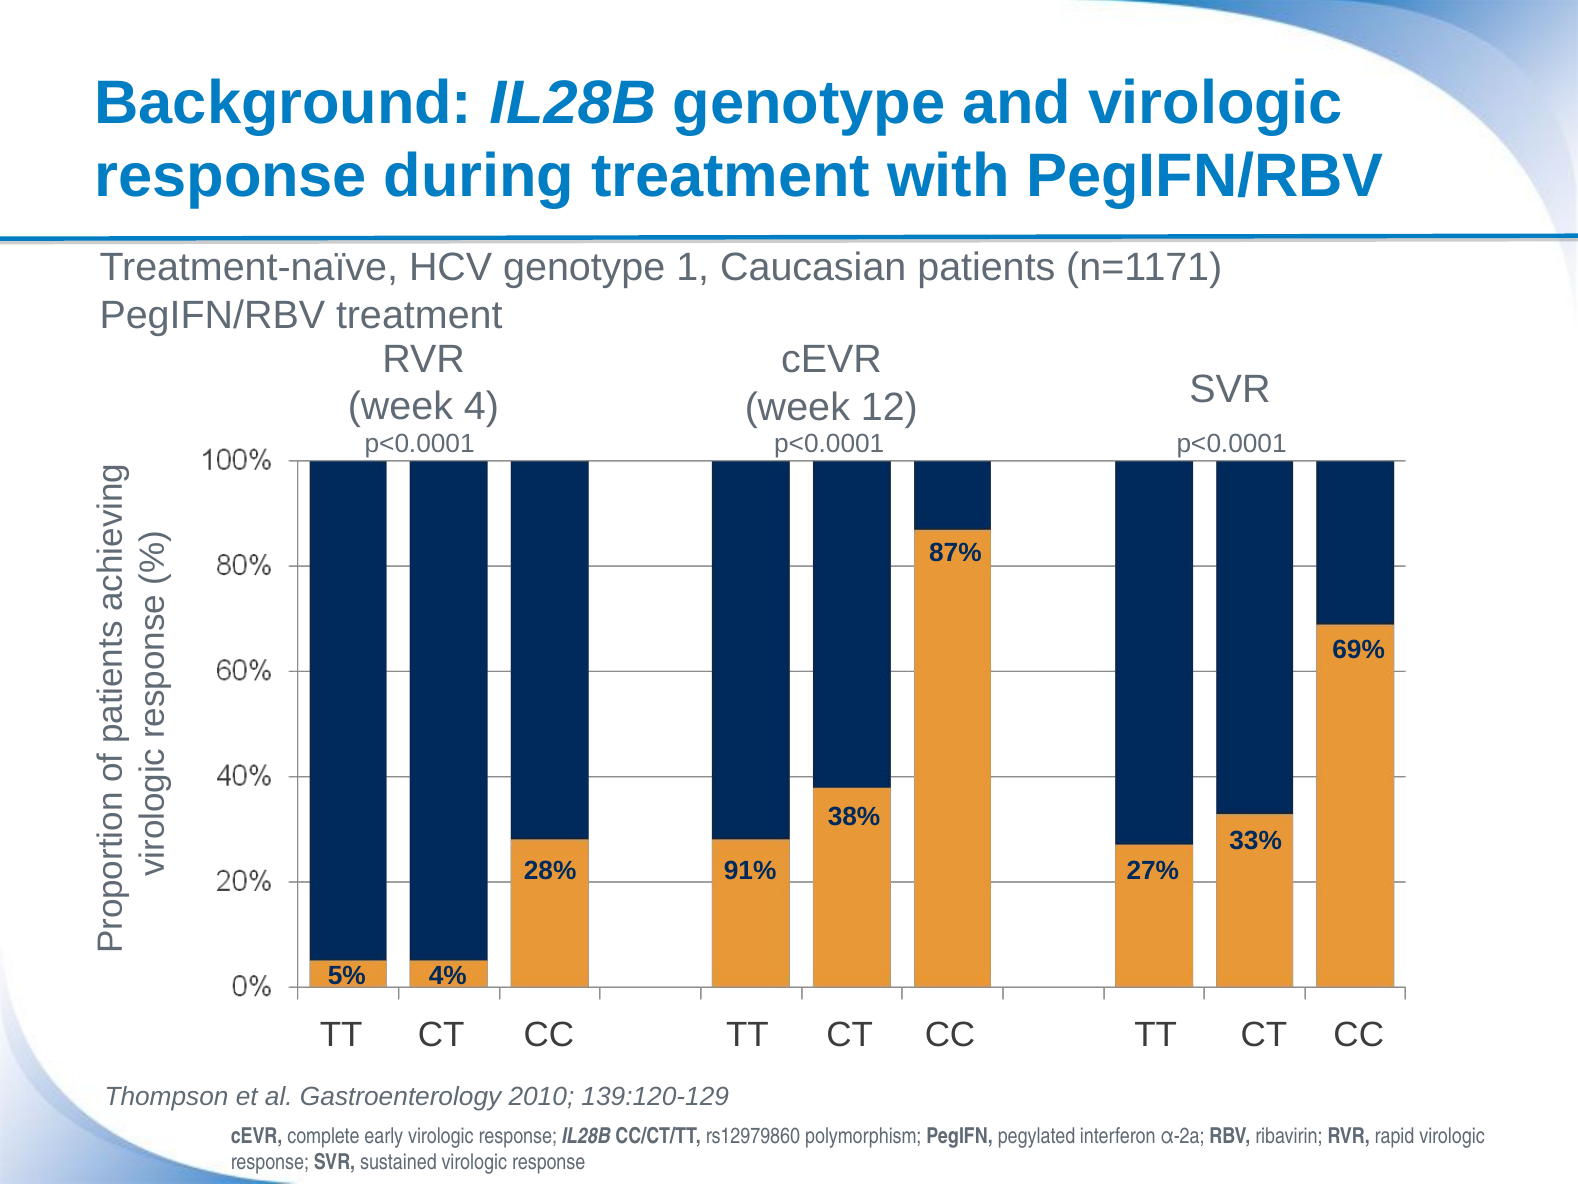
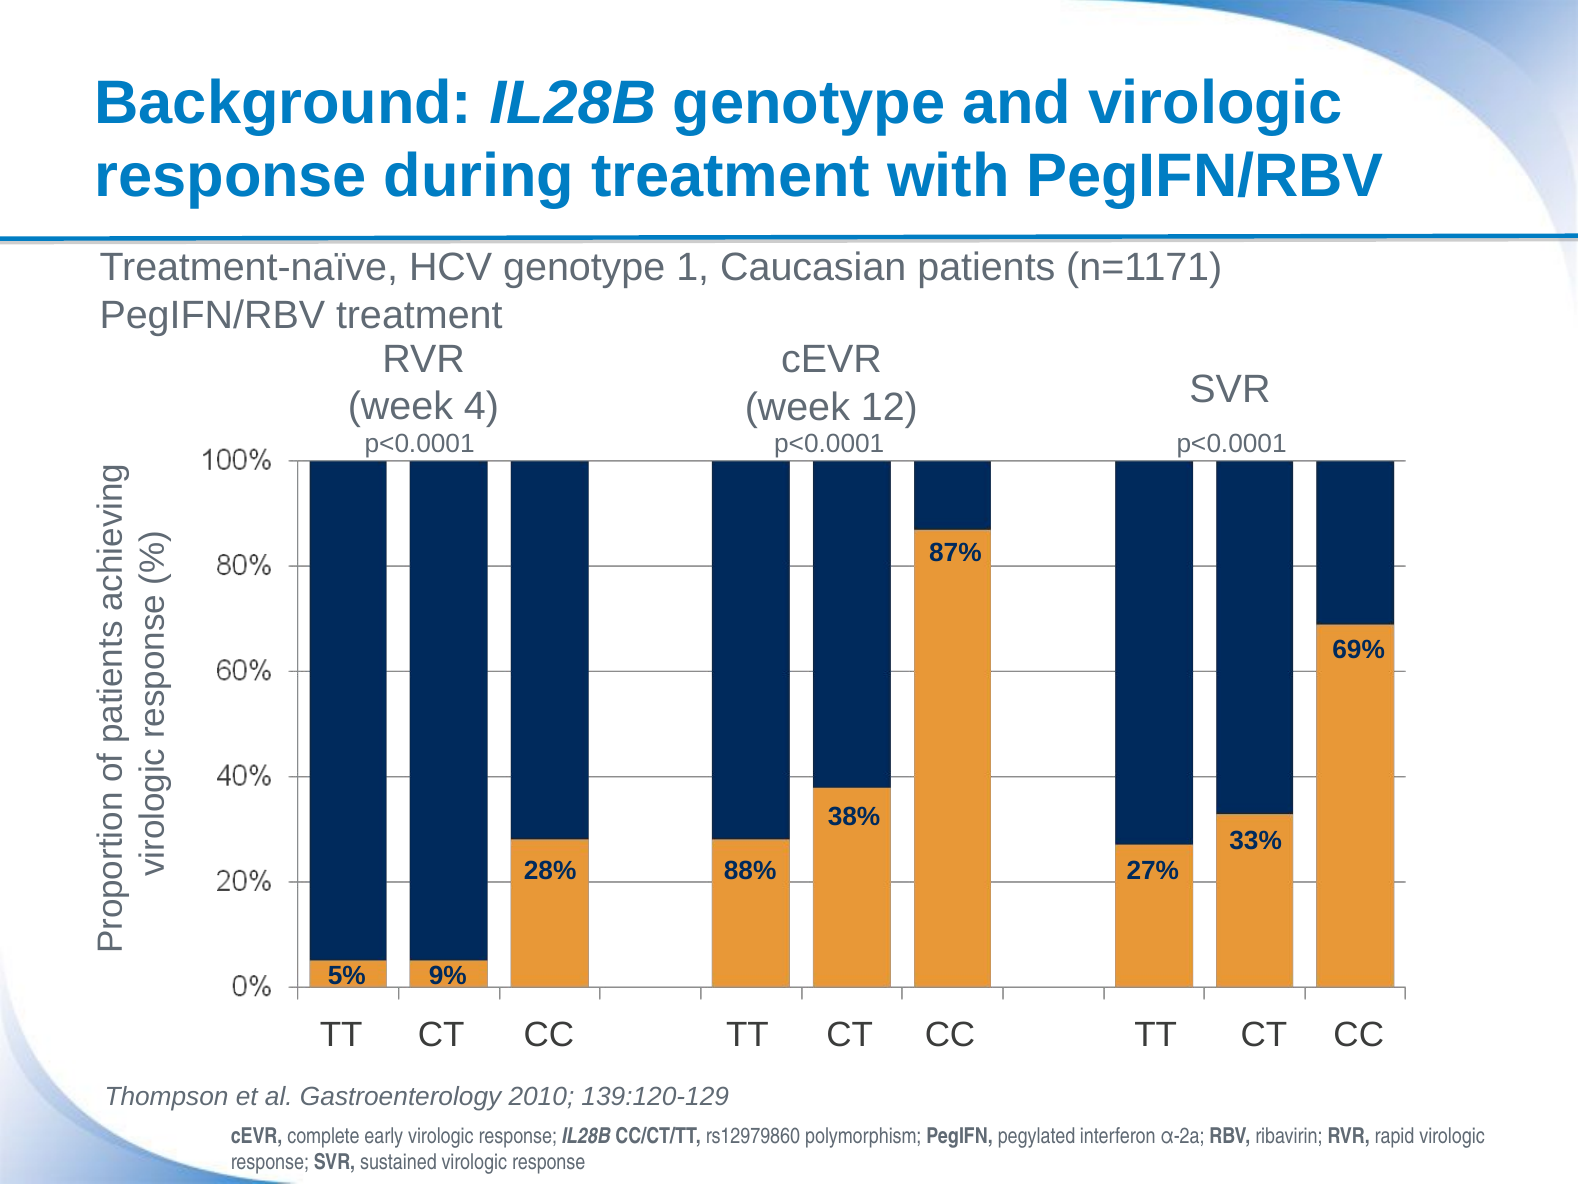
91%: 91% -> 88% (750, 870)
4%: 4% -> 9% (448, 976)
